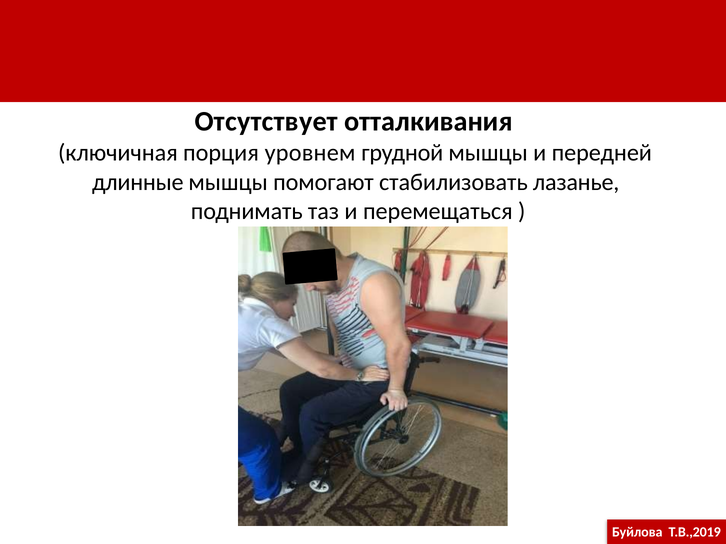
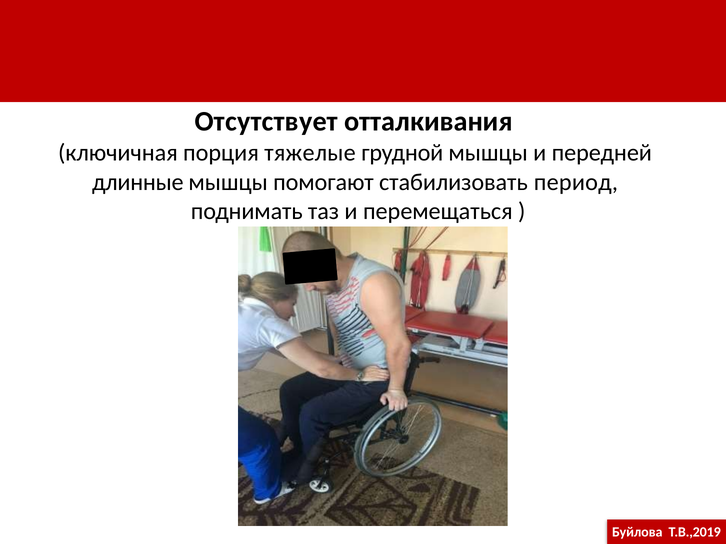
уровнем: уровнем -> тяжелые (310, 153)
лазанье: лазанье -> период (576, 182)
